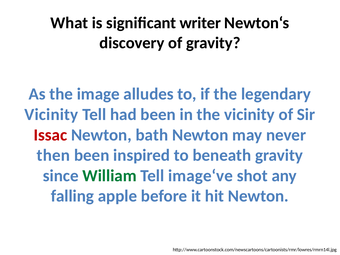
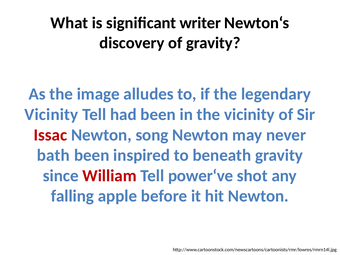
bath: bath -> song (152, 135)
then: then -> bath (53, 155)
William colour: green -> red (110, 176)
image‘ve: image‘ve -> power‘ve (201, 176)
